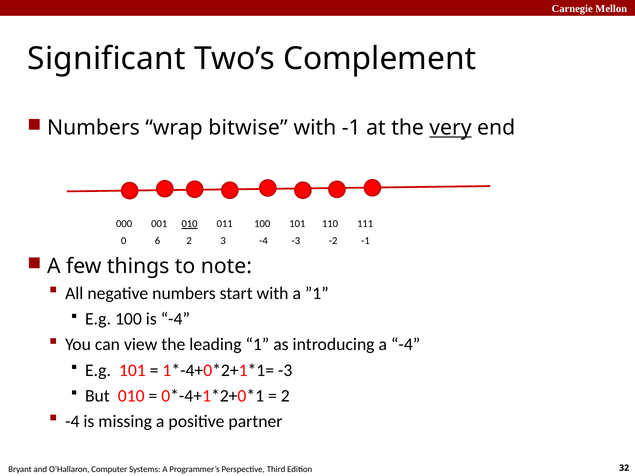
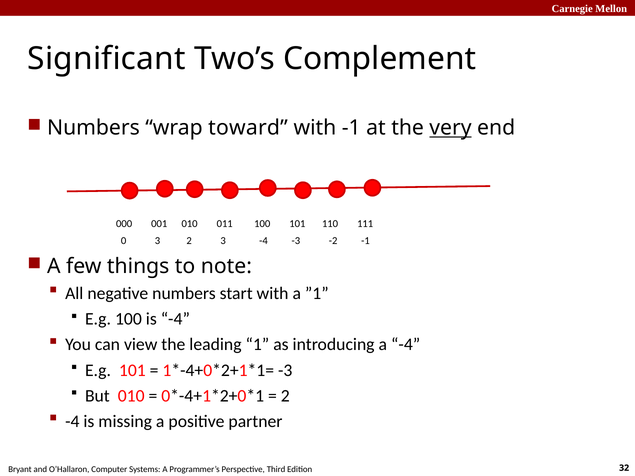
bitwise: bitwise -> toward (248, 128)
010 underline: present -> none (190, 224)
0 6: 6 -> 3 (158, 241)
